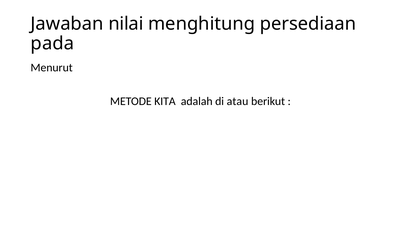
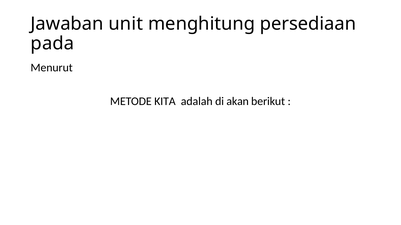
nilai: nilai -> unit (126, 24)
atau: atau -> akan (238, 101)
